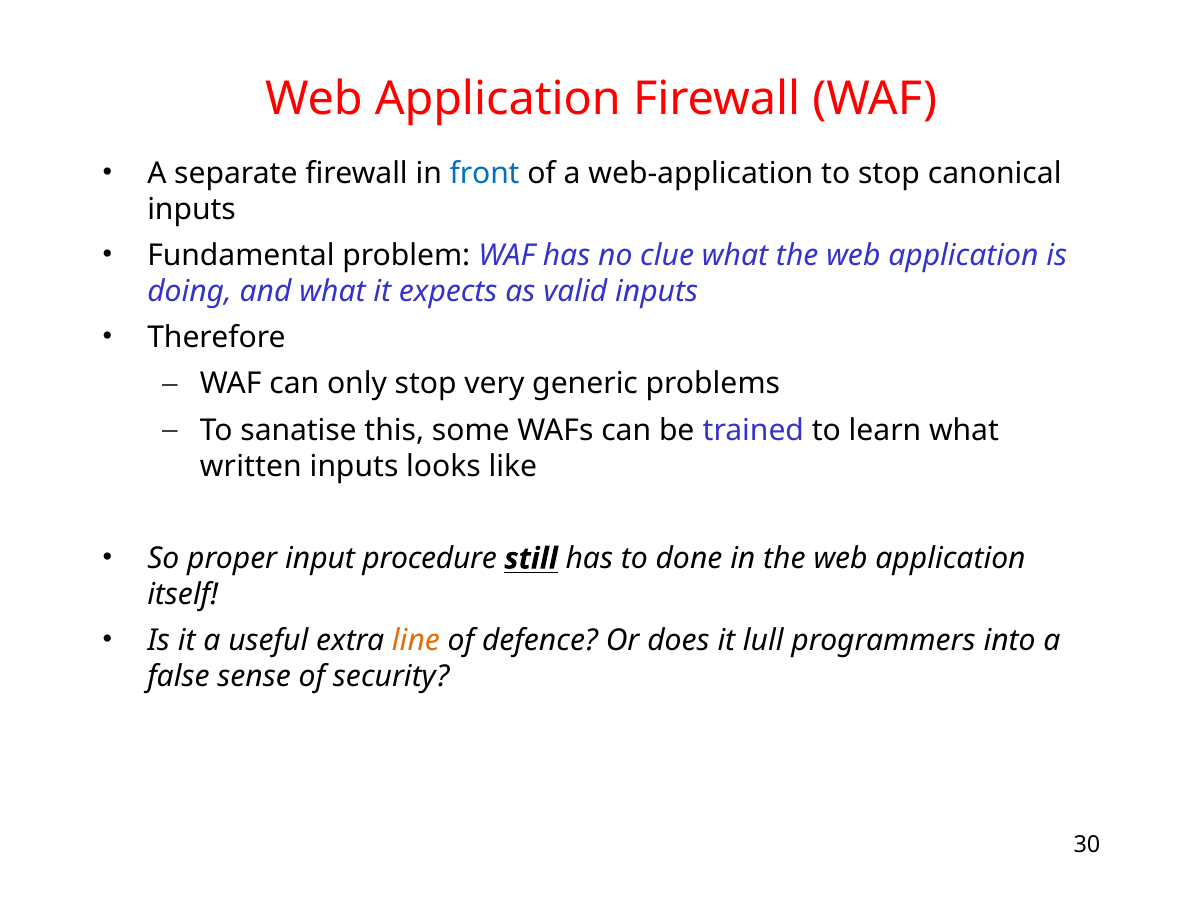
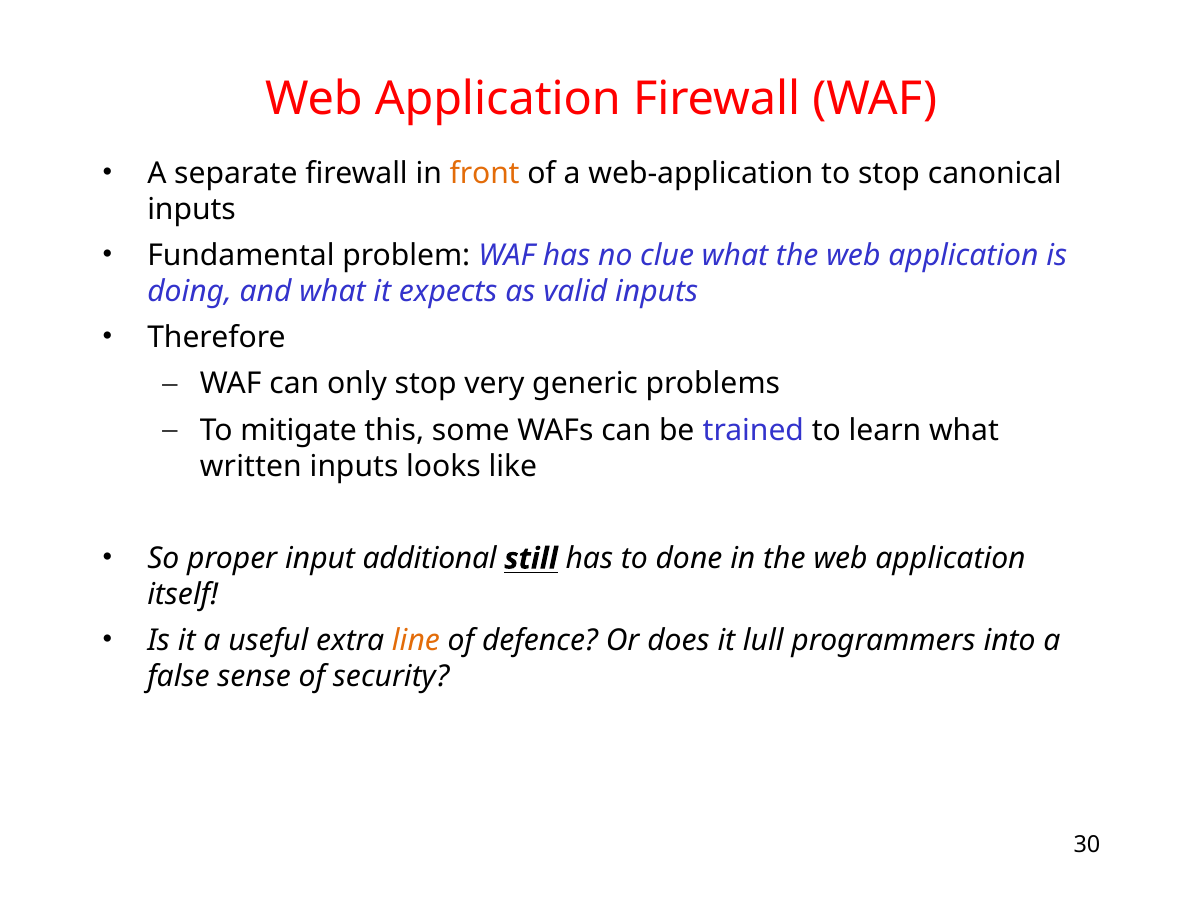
front colour: blue -> orange (485, 173)
sanatise: sanatise -> mitigate (299, 430)
procedure: procedure -> additional (430, 559)
